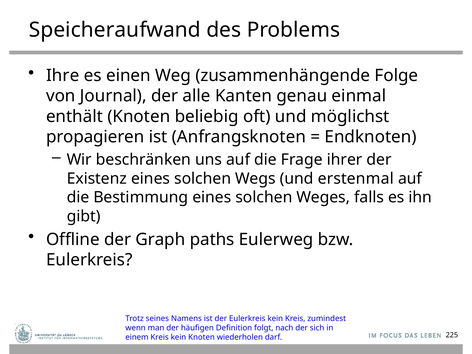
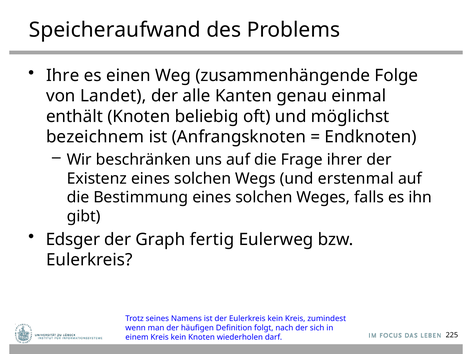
Journal: Journal -> Landet (113, 96)
propagieren: propagieren -> bezeichnem (95, 137)
Offline: Offline -> Edsger (73, 239)
paths: paths -> fertig (212, 239)
